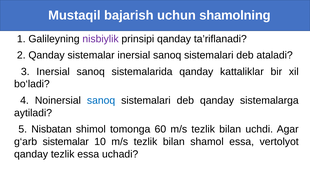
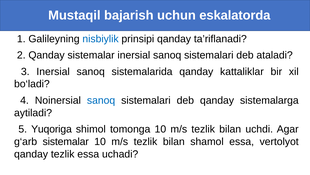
shamolning: shamolning -> eskalatorda (235, 15)
nisbiylik colour: purple -> blue (101, 39)
Nisbatan: Nisbatan -> Yuqoriga (52, 129)
tomonga 60: 60 -> 10 (160, 129)
